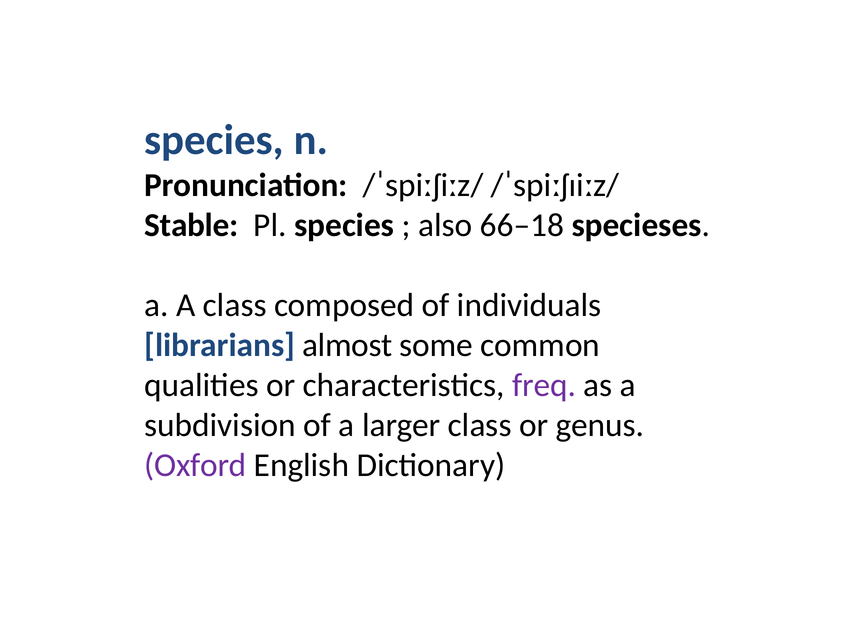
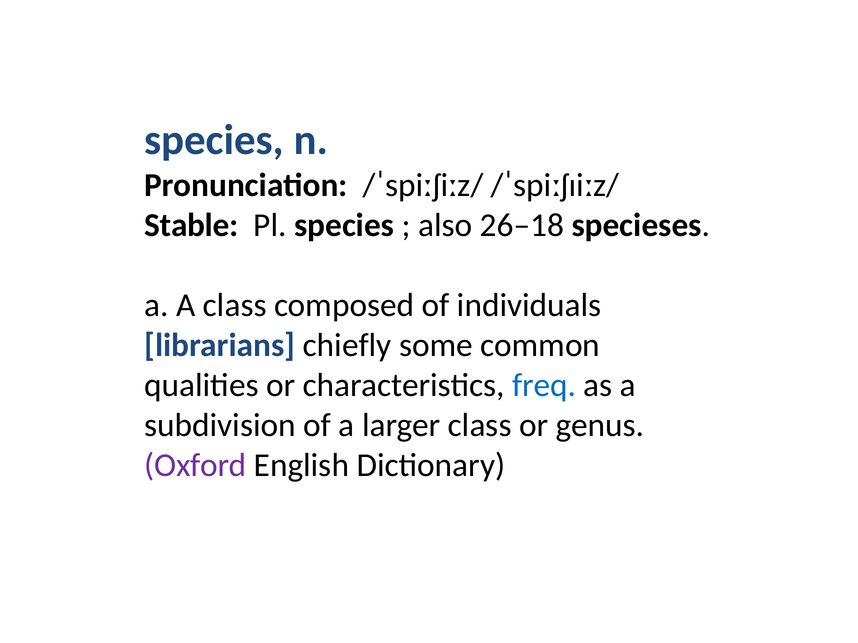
66–18: 66–18 -> 26–18 (522, 225)
almost: almost -> chiefly (347, 346)
freq colour: purple -> blue (544, 386)
